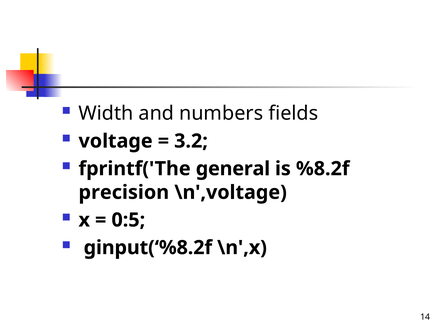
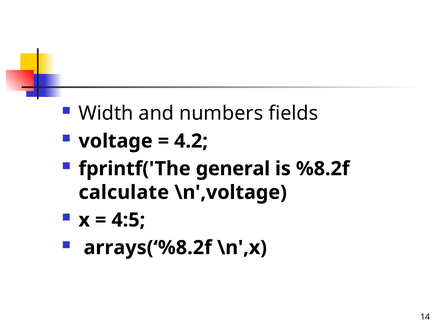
3.2: 3.2 -> 4.2 (191, 141)
precision: precision -> calculate (124, 192)
0:5: 0:5 -> 4:5 (128, 220)
ginput(‘%8.2f: ginput(‘%8.2f -> arrays(‘%8.2f (148, 248)
